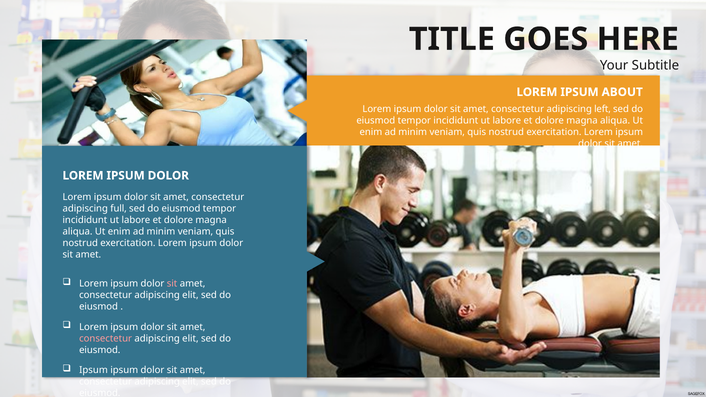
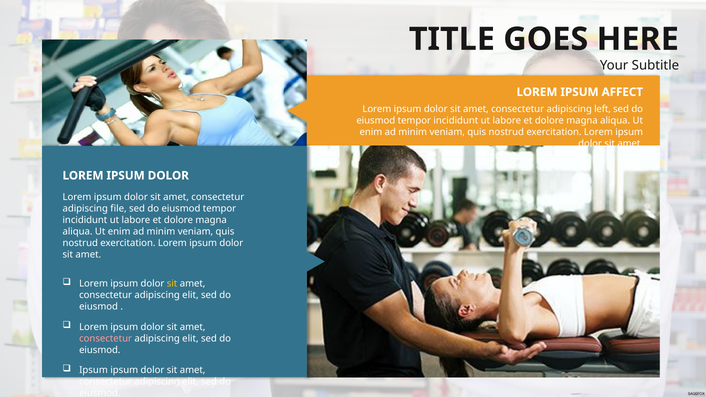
ABOUT: ABOUT -> AFFECT (622, 92)
full: full -> file (118, 209)
sit colour: pink -> yellow (172, 284)
